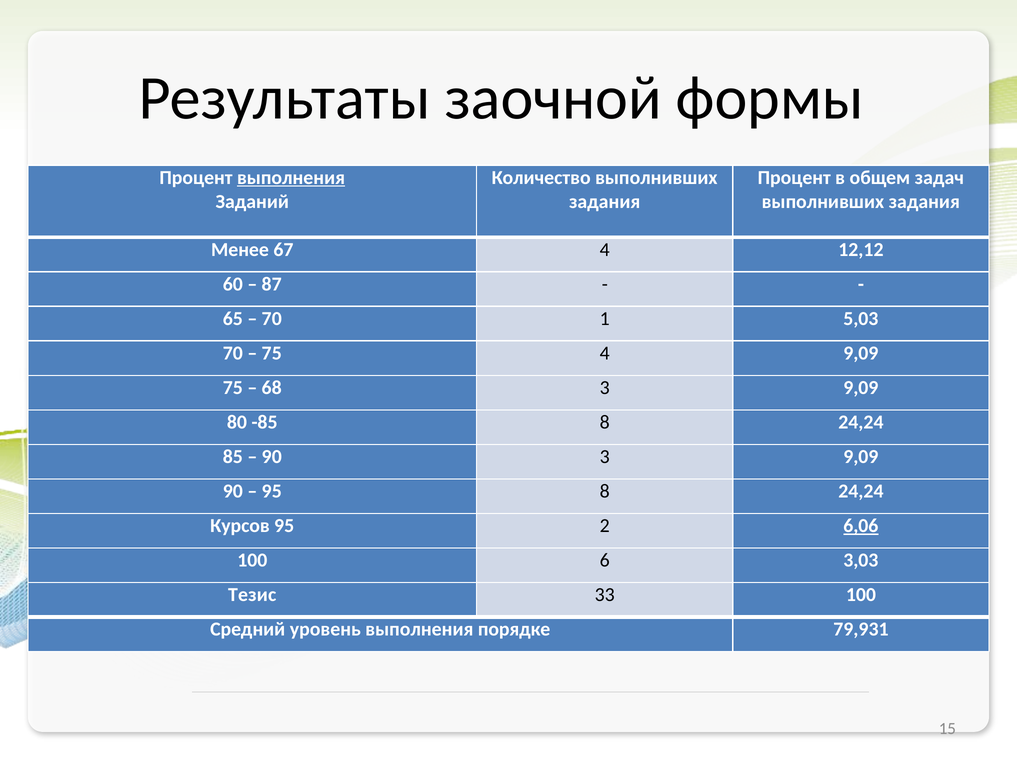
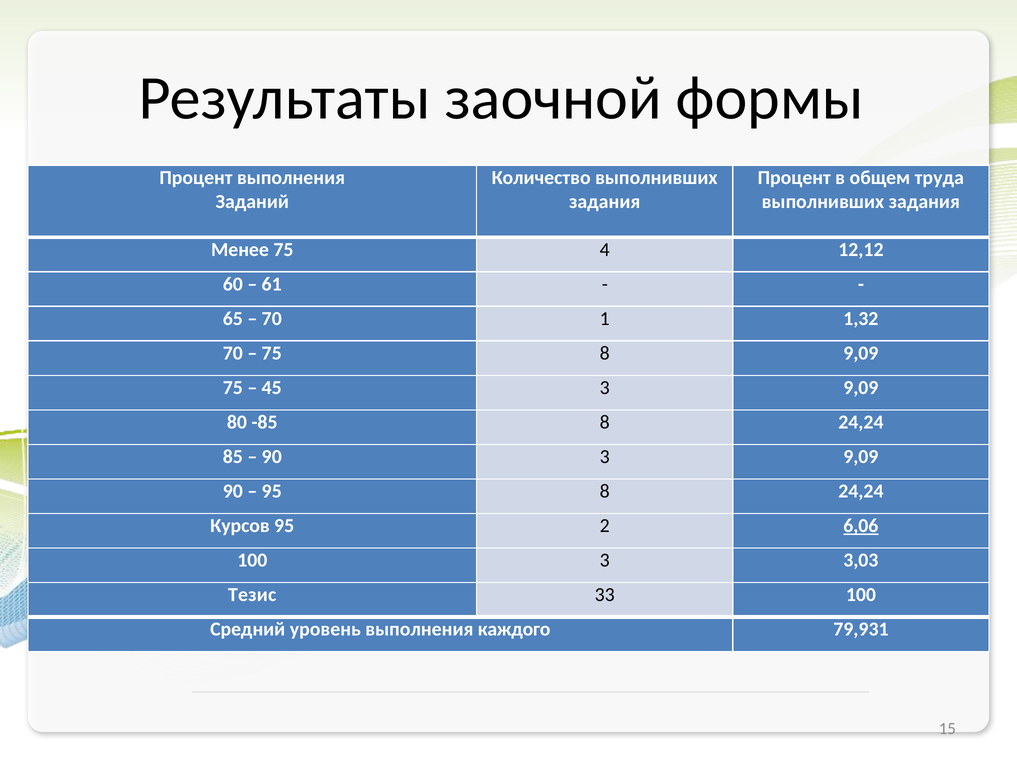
выполнения underline: present -> none (291, 177)
задач: задач -> труда (939, 177)
Менее 67: 67 -> 75 (283, 249)
87: 87 -> 61 (272, 284)
5,03: 5,03 -> 1,32 (861, 319)
75 4: 4 -> 8 (605, 353)
68: 68 -> 45 (272, 388)
100 6: 6 -> 3 (605, 560)
порядке: порядке -> каждого (514, 629)
